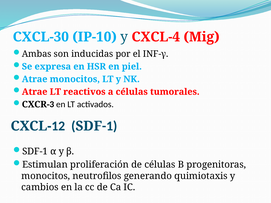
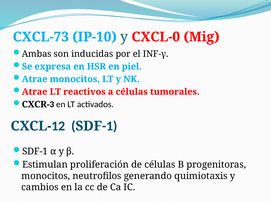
CXCL-30: CXCL-30 -> CXCL-73 (41, 37)
CXCL-4: CXCL-4 -> CXCL-0 (156, 37)
